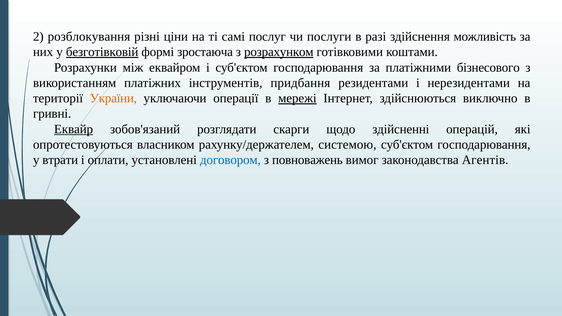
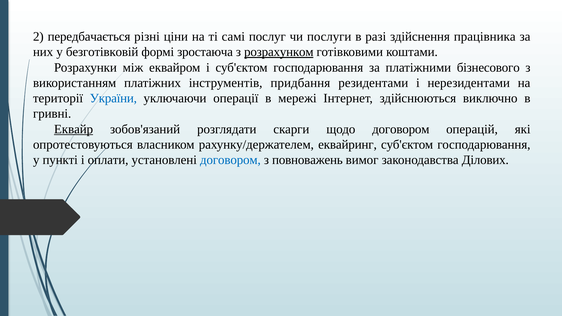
розблокування: розблокування -> передбачається (89, 37)
можливість: можливість -> працівника (485, 37)
безготівковій underline: present -> none (102, 52)
України colour: orange -> blue (113, 98)
мережі underline: present -> none (297, 98)
щодо здійсненні: здійсненні -> договором (401, 129)
системою: системою -> еквайринг (347, 145)
втрати: втрати -> пункті (60, 160)
Агентів: Агентів -> Ділових (485, 160)
